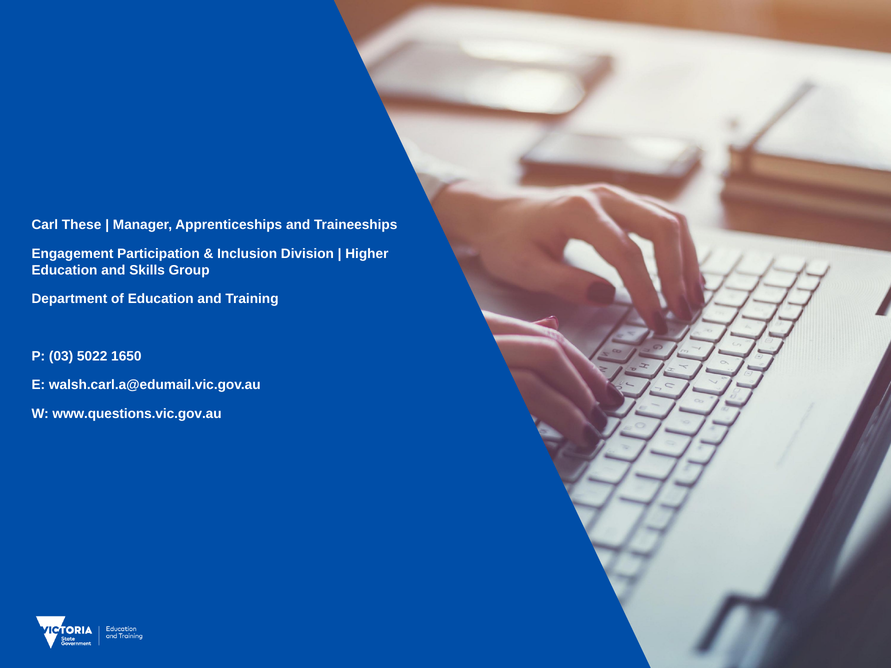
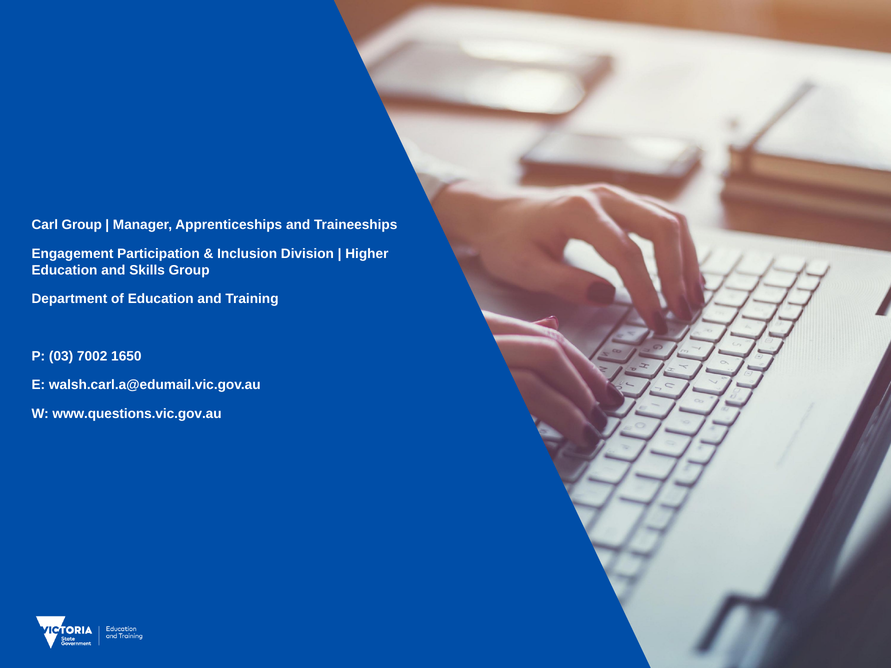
Carl These: These -> Group (82, 225)
5022: 5022 -> 7002 (92, 356)
